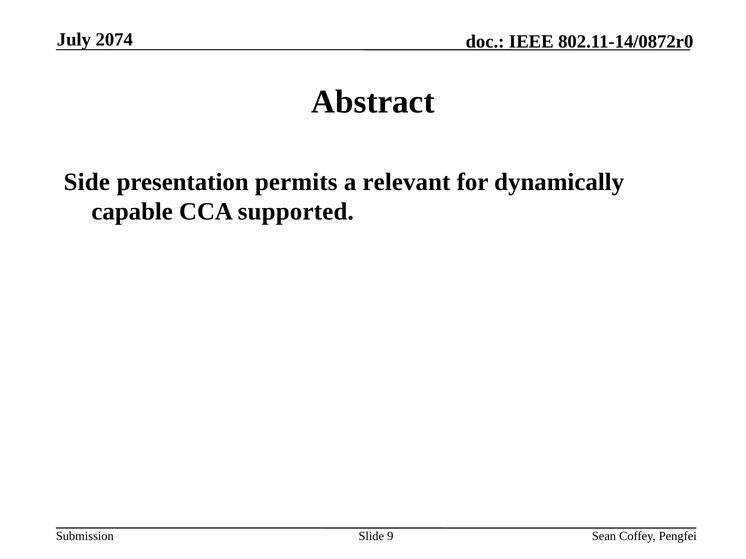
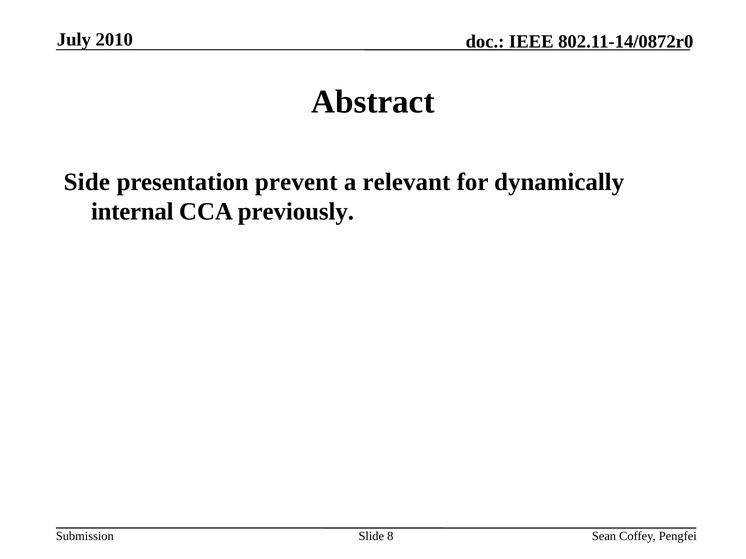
2074: 2074 -> 2010 (114, 40)
permits: permits -> prevent (296, 182)
capable: capable -> internal (132, 212)
supported: supported -> previously (296, 212)
9: 9 -> 8 (390, 537)
